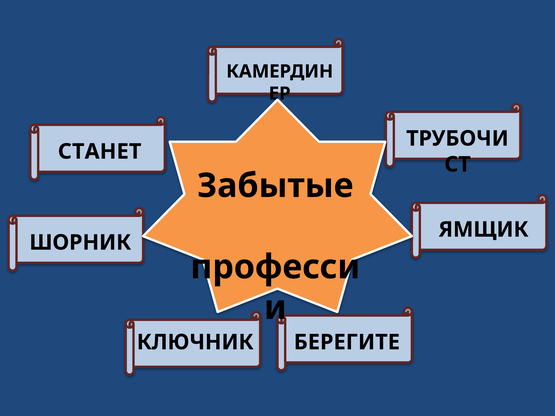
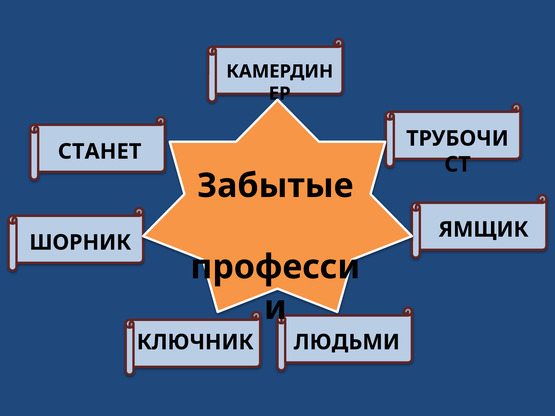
БЕРЕГИТЕ: БЕРЕГИТЕ -> ЛЮДЬМИ (347, 342)
